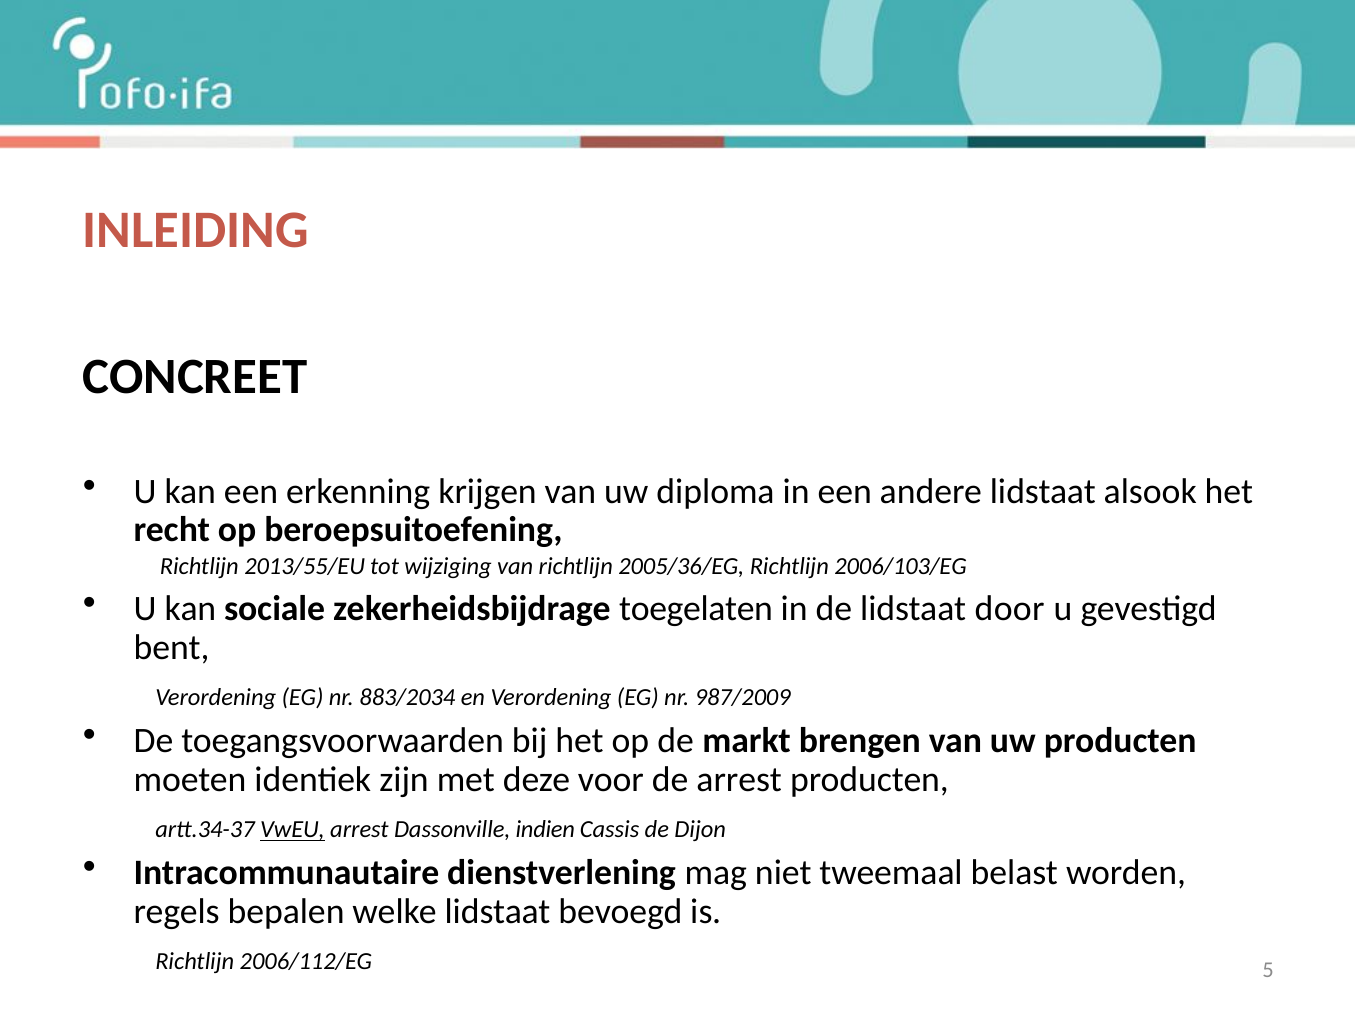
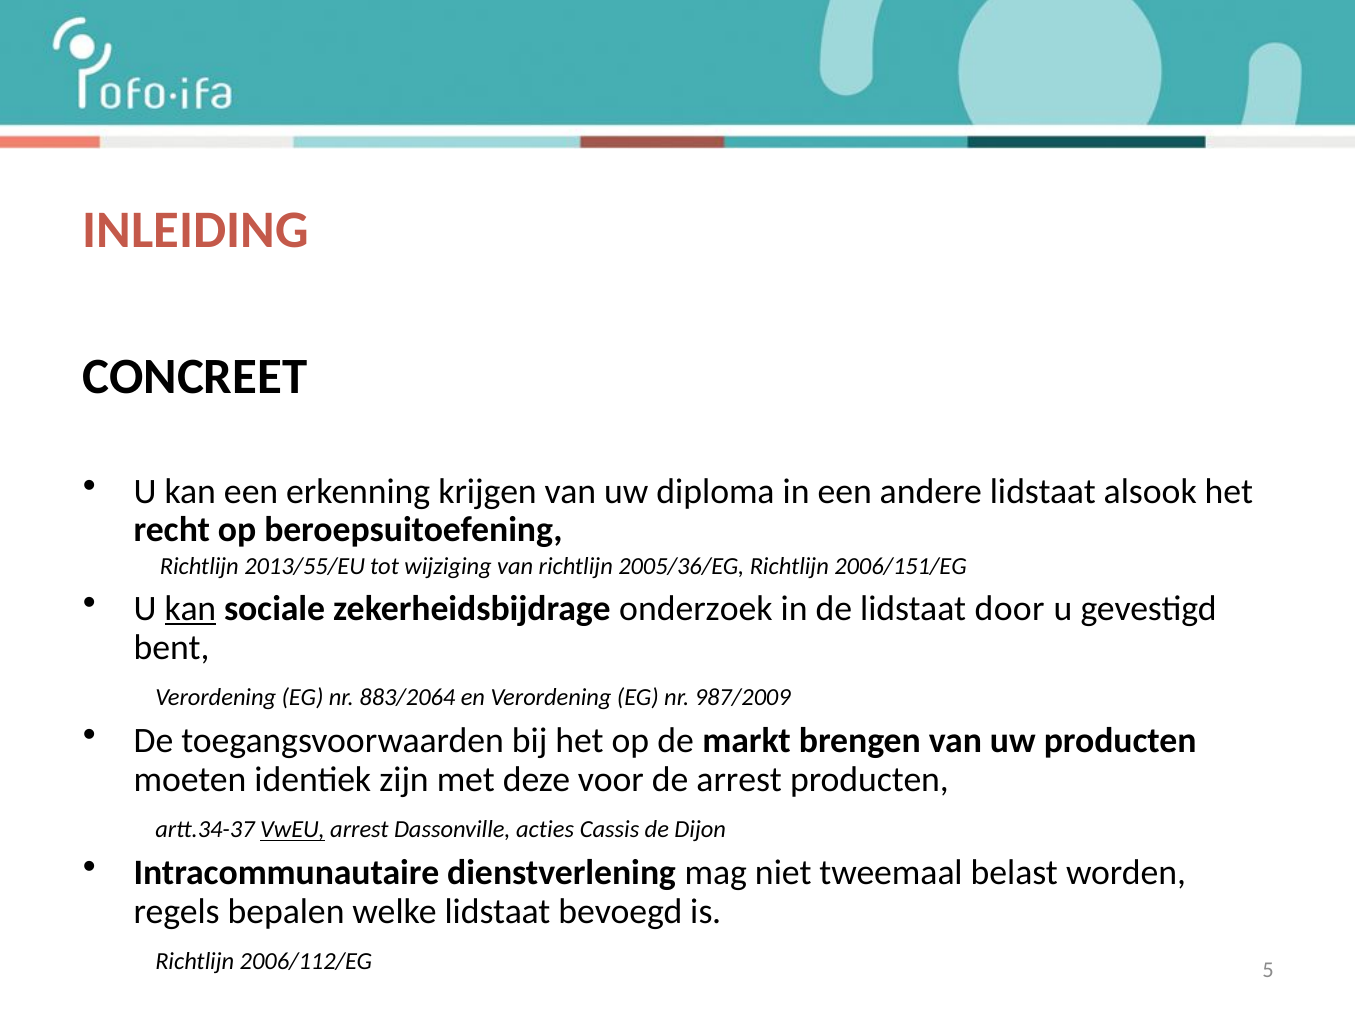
2006/103/EG: 2006/103/EG -> 2006/151/EG (901, 567)
kan underline: none -> present (190, 609)
toegelaten: toegelaten -> onderzoek (696, 609)
883/2034: 883/2034 -> 883/2064 (407, 698)
indien: indien -> acties (545, 830)
